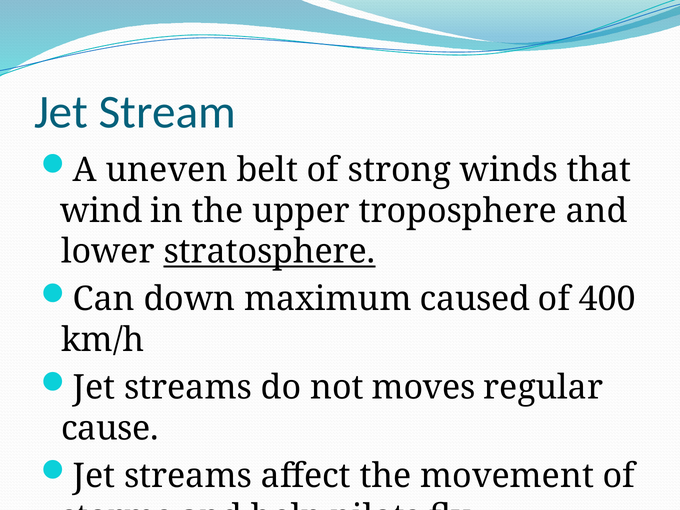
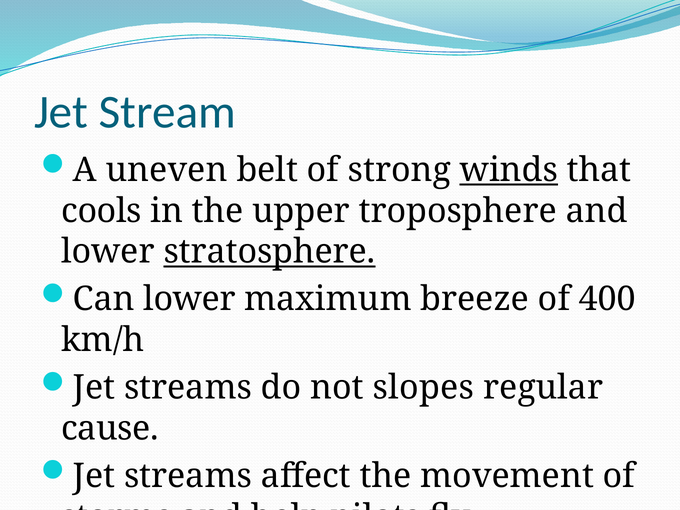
winds underline: none -> present (509, 170)
wind: wind -> cools (101, 211)
Can down: down -> lower (190, 299)
caused: caused -> breeze (475, 299)
moves: moves -> slopes (423, 388)
